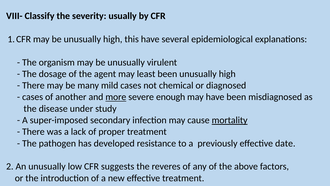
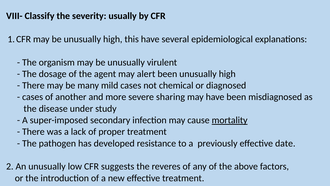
least: least -> alert (146, 74)
more underline: present -> none (116, 97)
enough: enough -> sharing (171, 97)
